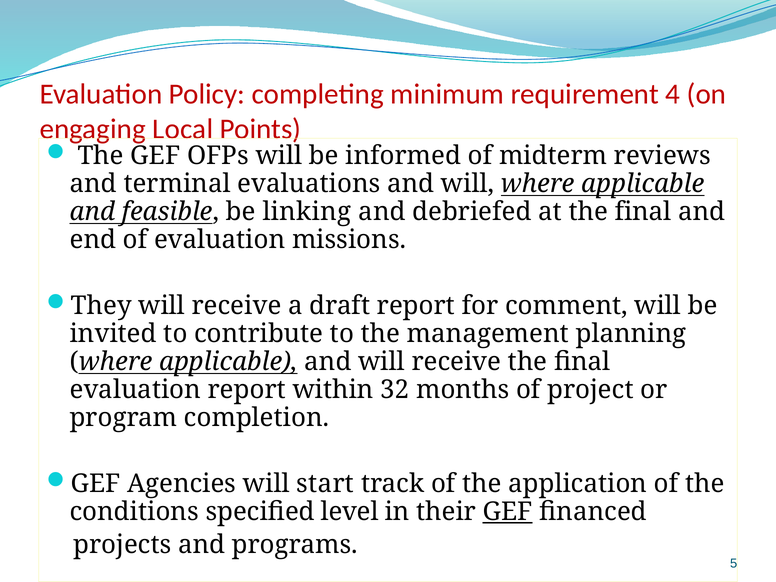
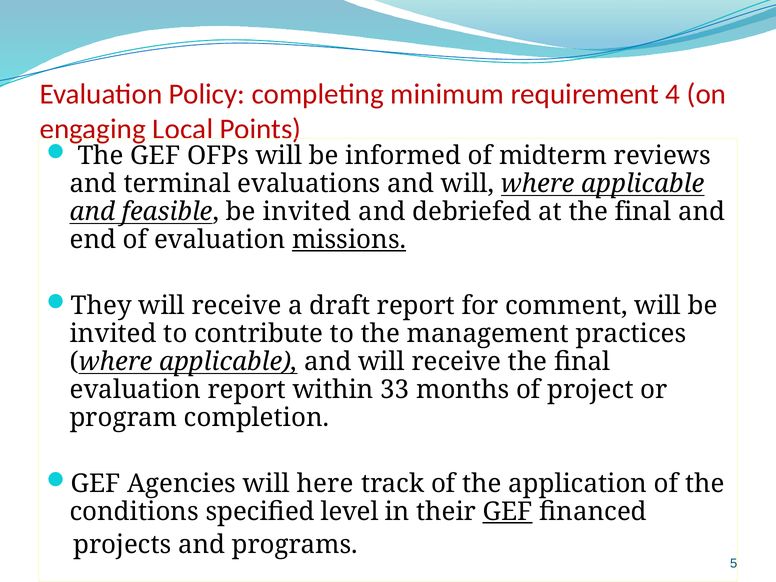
feasible be linking: linking -> invited (307, 212)
missions underline: none -> present (349, 240)
planning: planning -> practices (631, 334)
32: 32 -> 33 (395, 390)
start: start -> here (325, 484)
